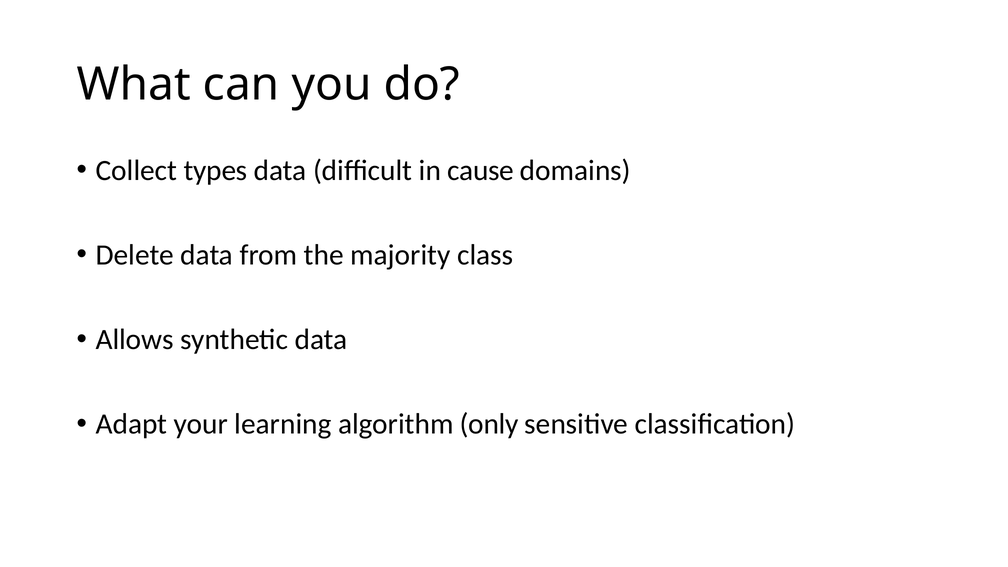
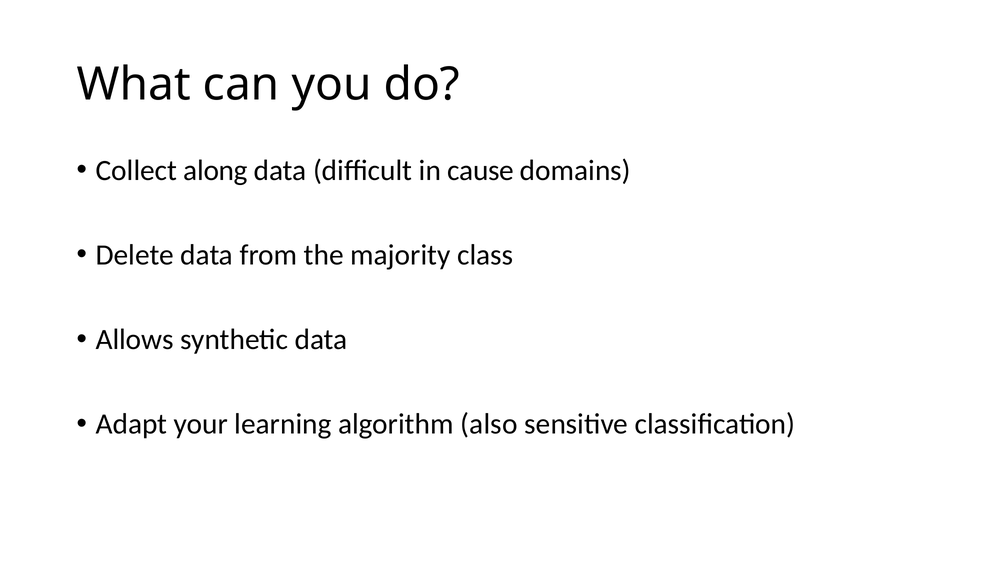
types: types -> along (216, 170)
only: only -> also (489, 424)
